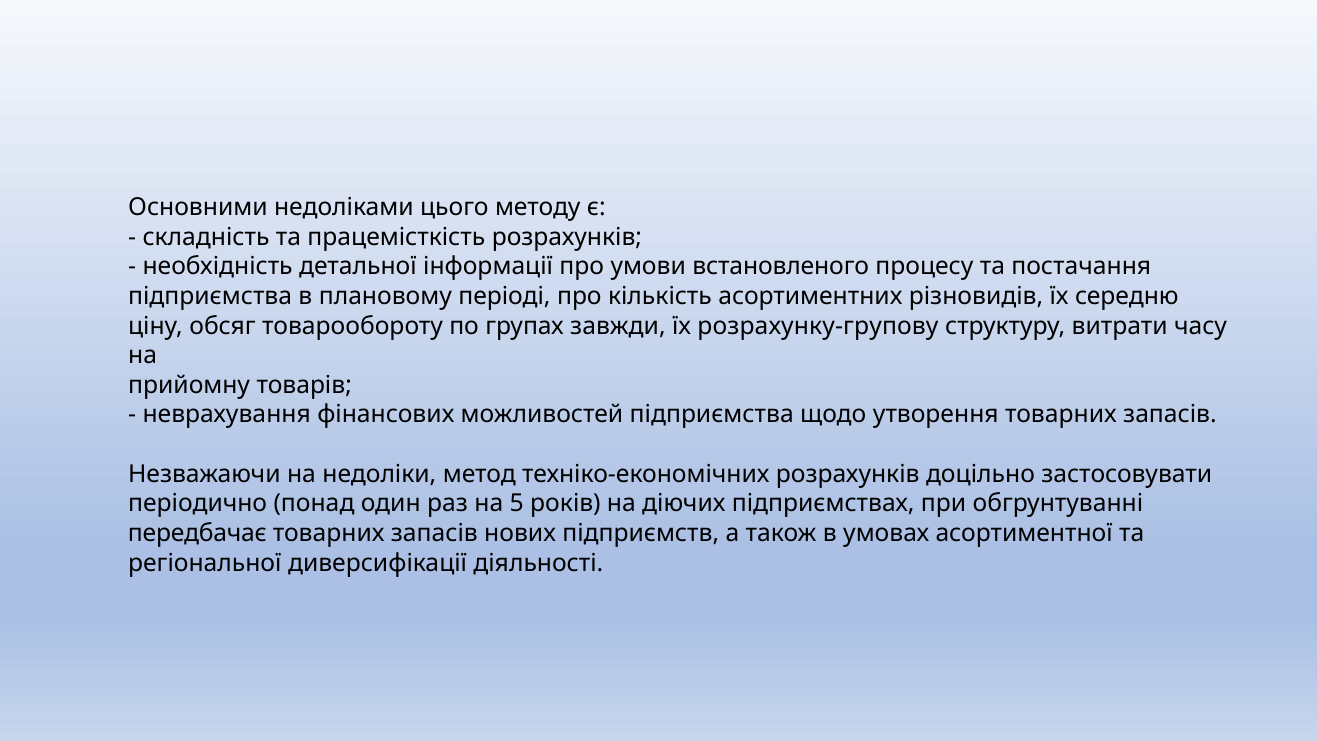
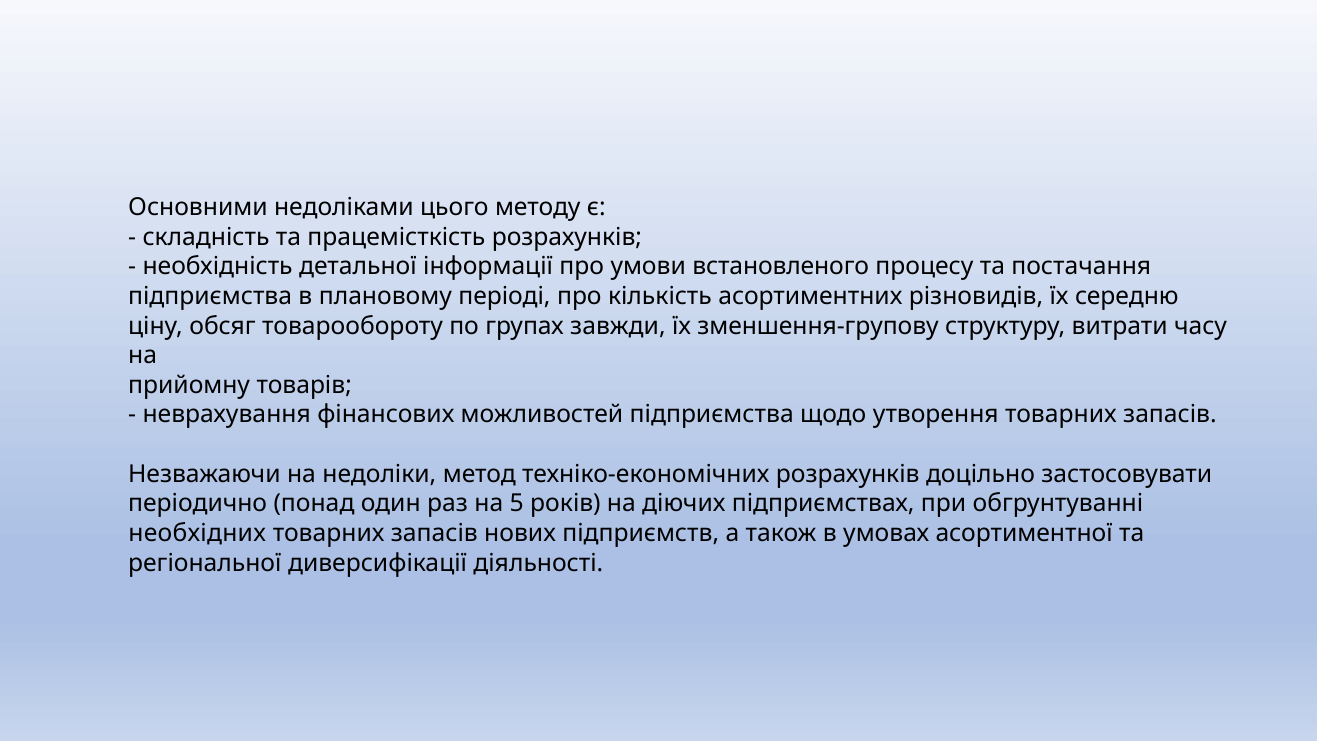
розрахунку-групову: розрахунку-групову -> зменшення-групову (818, 326)
передбачає: передбачає -> необхідних (197, 533)
